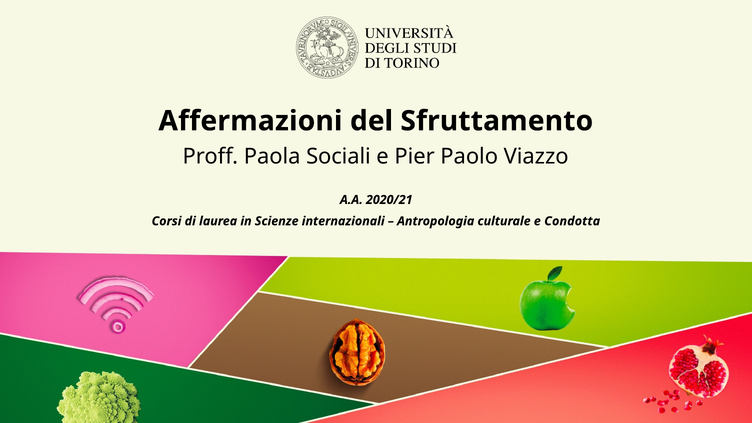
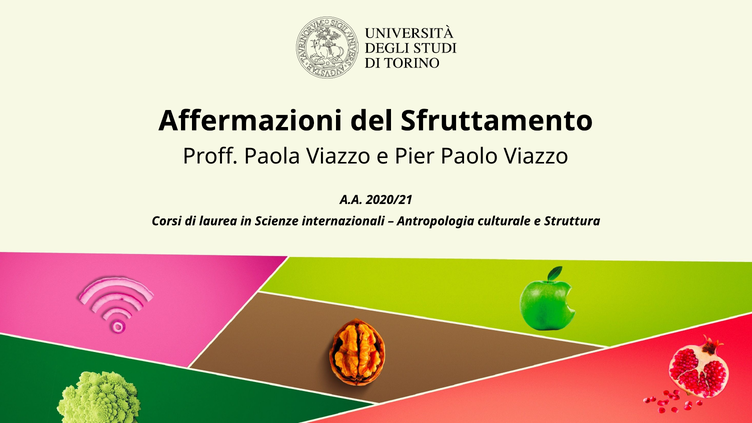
Paola Sociali: Sociali -> Viazzo (338, 156)
Condotta: Condotta -> Struttura (572, 221)
